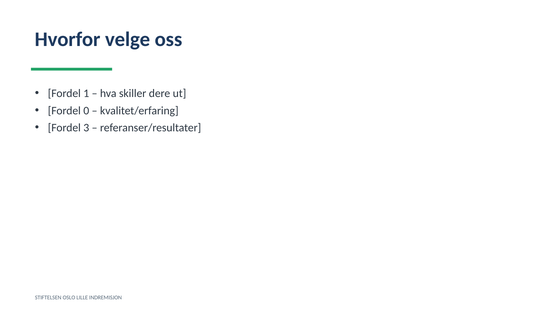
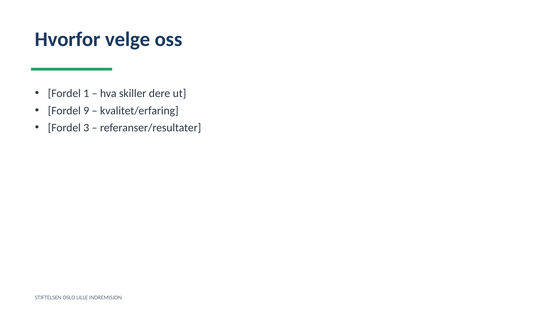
0: 0 -> 9 (86, 110)
